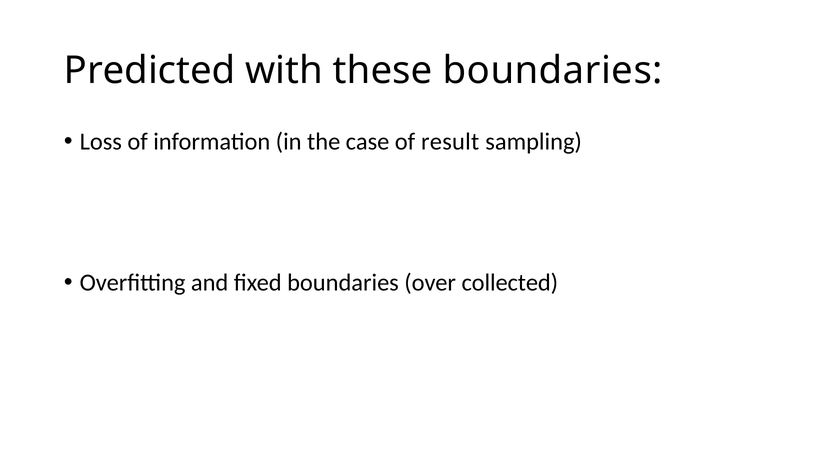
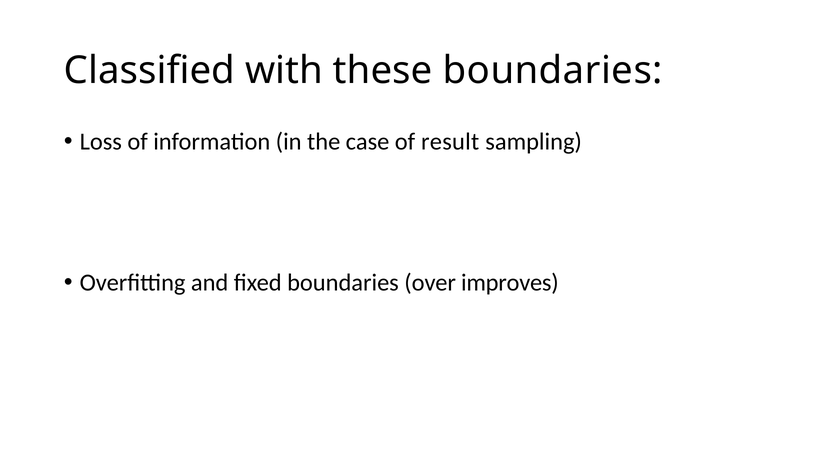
Predicted: Predicted -> Classified (150, 70)
collected: collected -> improves (510, 283)
